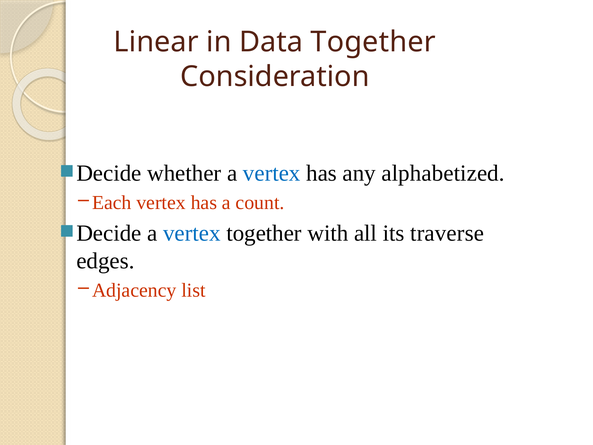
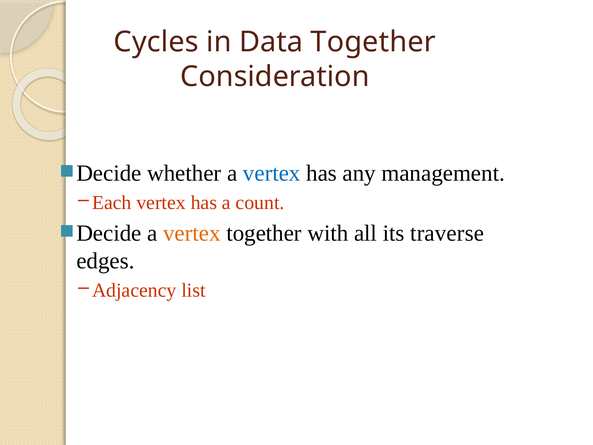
Linear: Linear -> Cycles (156, 42)
alphabetized: alphabetized -> management (443, 173)
vertex colour: blue -> orange (192, 233)
